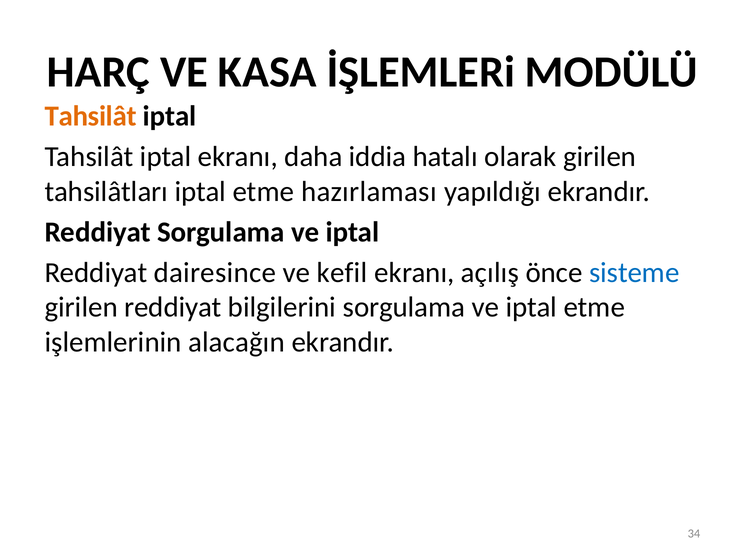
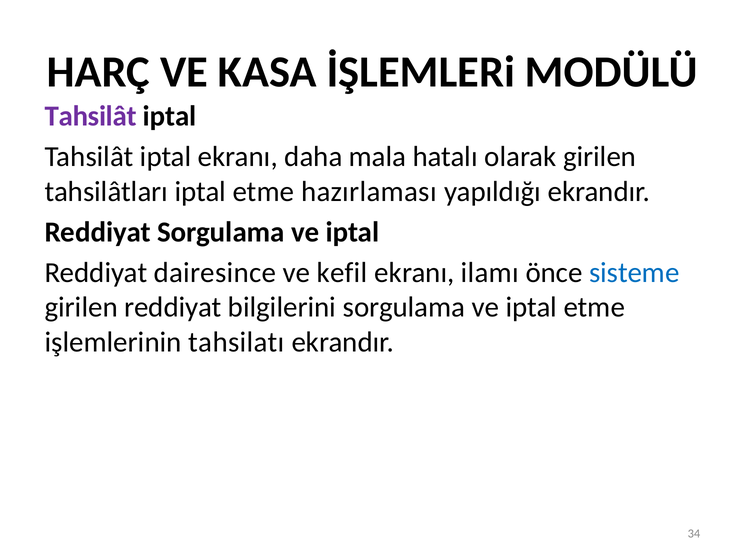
Tahsilât colour: orange -> purple (91, 116)
iddia: iddia -> mala (377, 157)
açılış: açılış -> ilamı (490, 272)
alacağın: alacağın -> tahsilatı (236, 342)
